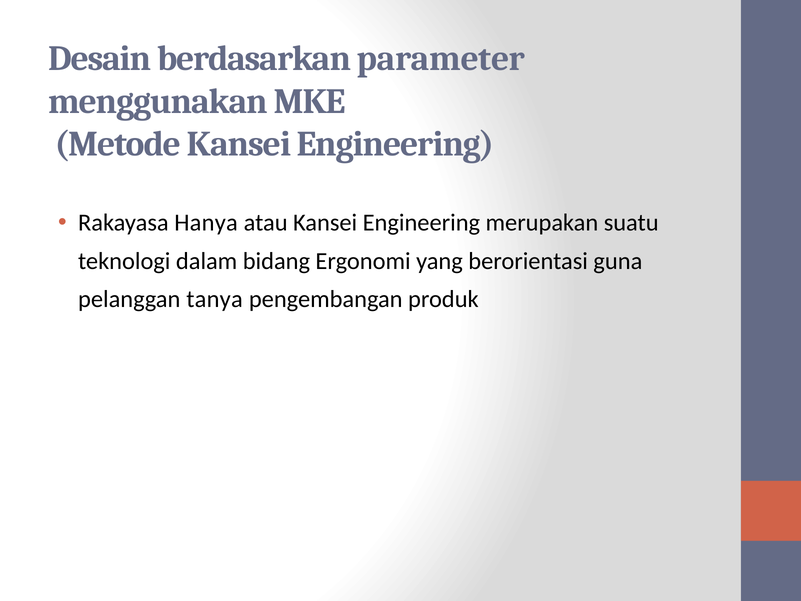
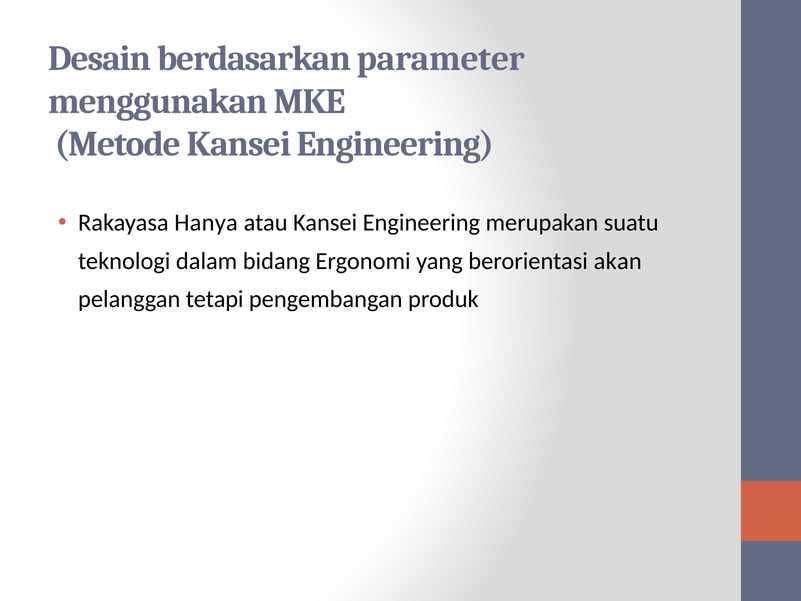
guna: guna -> akan (618, 261)
tanya: tanya -> tetapi (215, 299)
